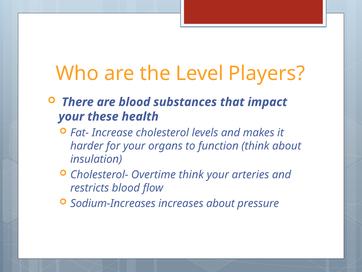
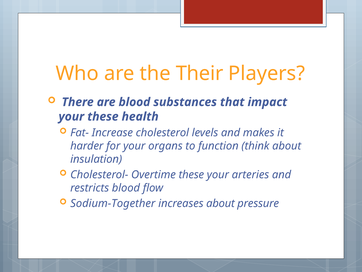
Level: Level -> Their (200, 73)
Overtime think: think -> these (191, 174)
Sodium-Increases: Sodium-Increases -> Sodium-Together (113, 203)
